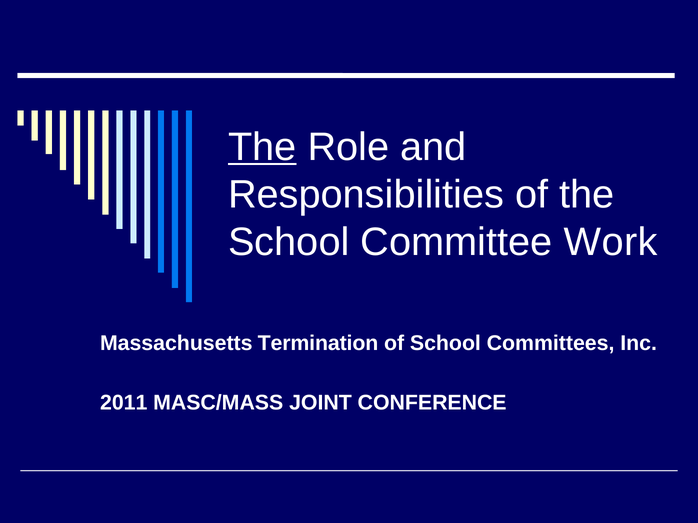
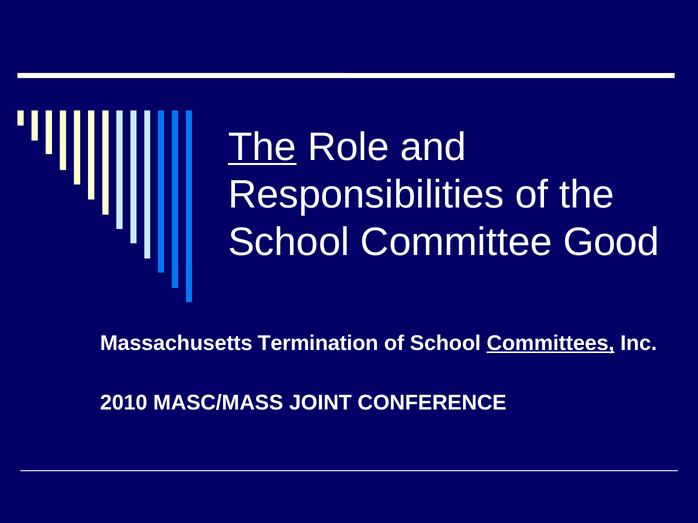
Work: Work -> Good (611, 242)
Committees underline: none -> present (551, 344)
2011: 2011 -> 2010 (124, 403)
